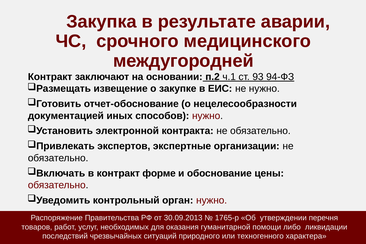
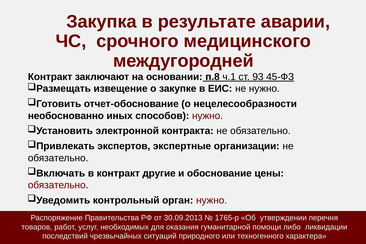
п.2: п.2 -> п.8 (213, 77)
94-ФЗ: 94-ФЗ -> 45-ФЗ (280, 77)
документацией: документацией -> необоснованно (66, 116)
форме: форме -> другие (159, 173)
